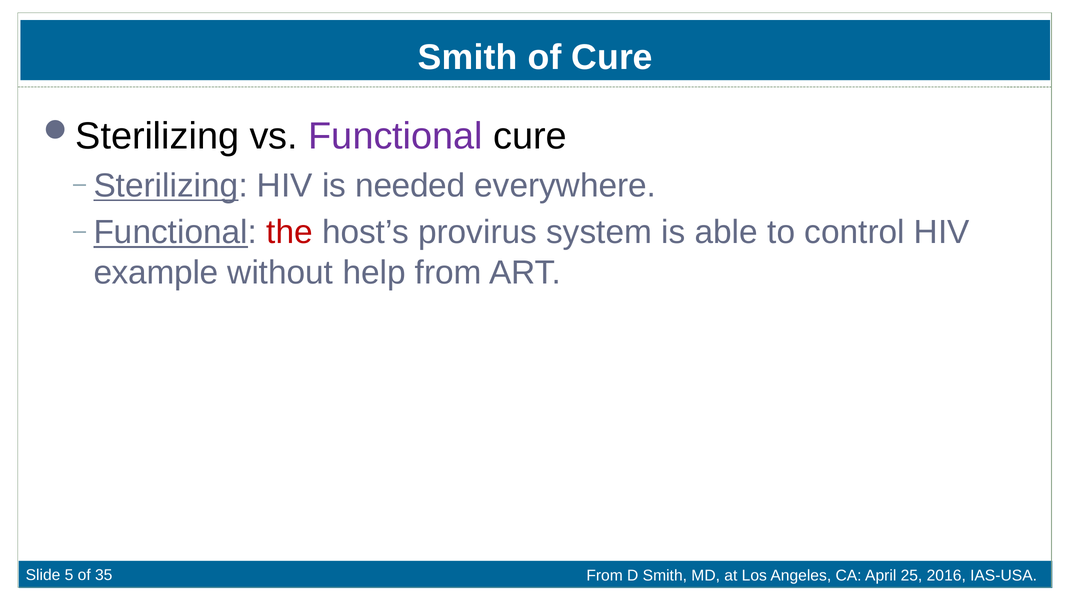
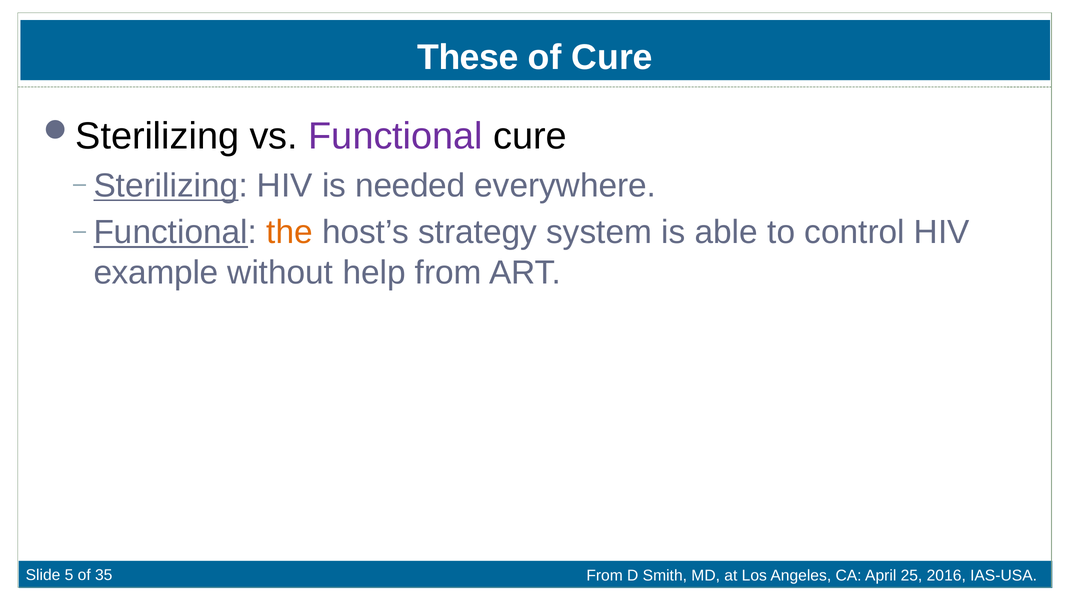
Smith: Smith -> These (468, 57)
the colour: red -> orange (290, 232)
provirus: provirus -> strategy (478, 232)
